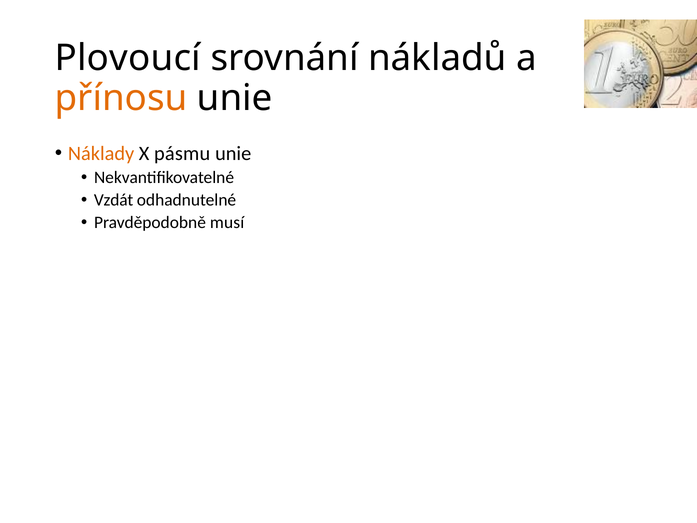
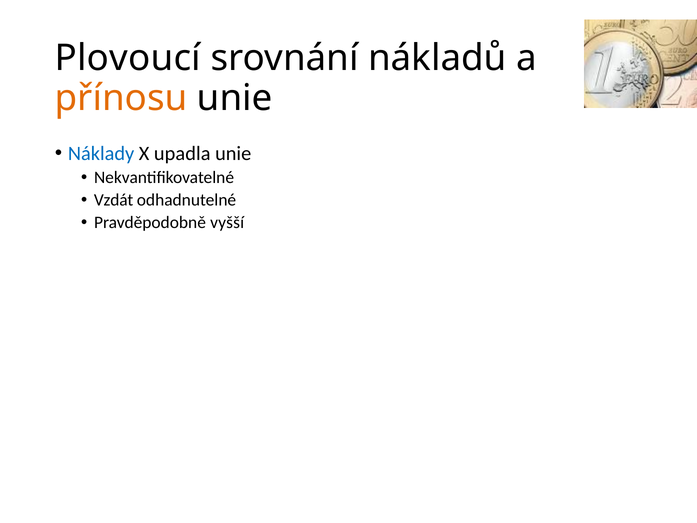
Náklady colour: orange -> blue (101, 153)
pásmu: pásmu -> upadla (182, 153)
musí: musí -> vyšší (227, 222)
